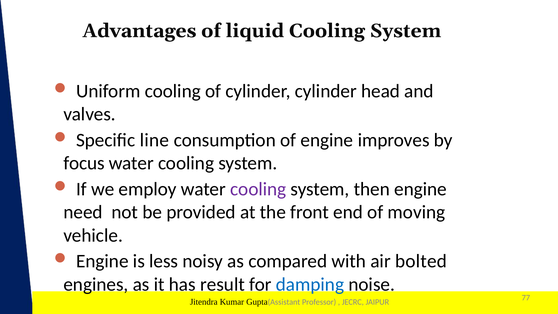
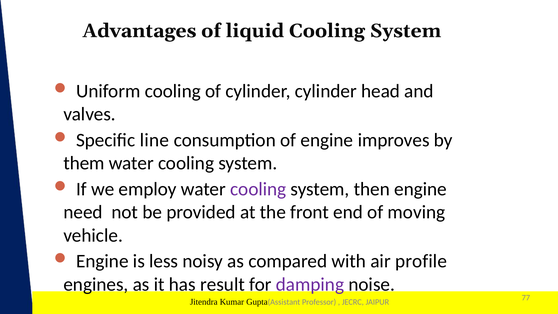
focus: focus -> them (84, 163)
bolted: bolted -> profile (421, 261)
damping colour: blue -> purple (310, 284)
